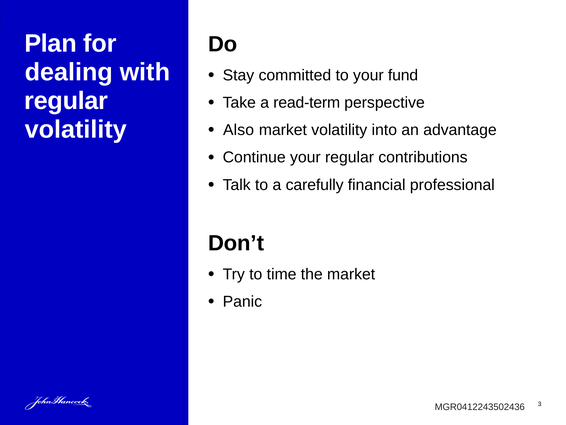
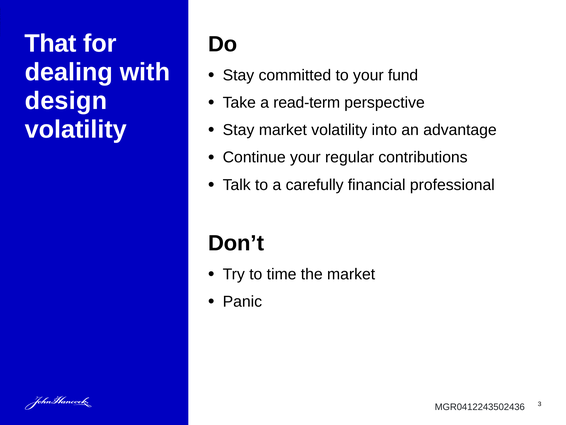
Plan: Plan -> That (51, 43)
regular: regular -> design (66, 101)
Also: Also -> Stay (239, 130)
